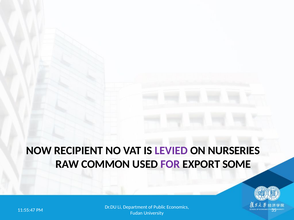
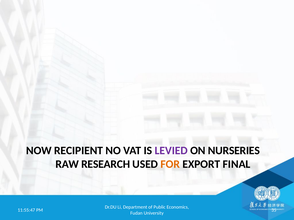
COMMON: COMMON -> RESEARCH (106, 165)
FOR colour: purple -> orange (170, 165)
SOME: SOME -> FINAL (237, 165)
